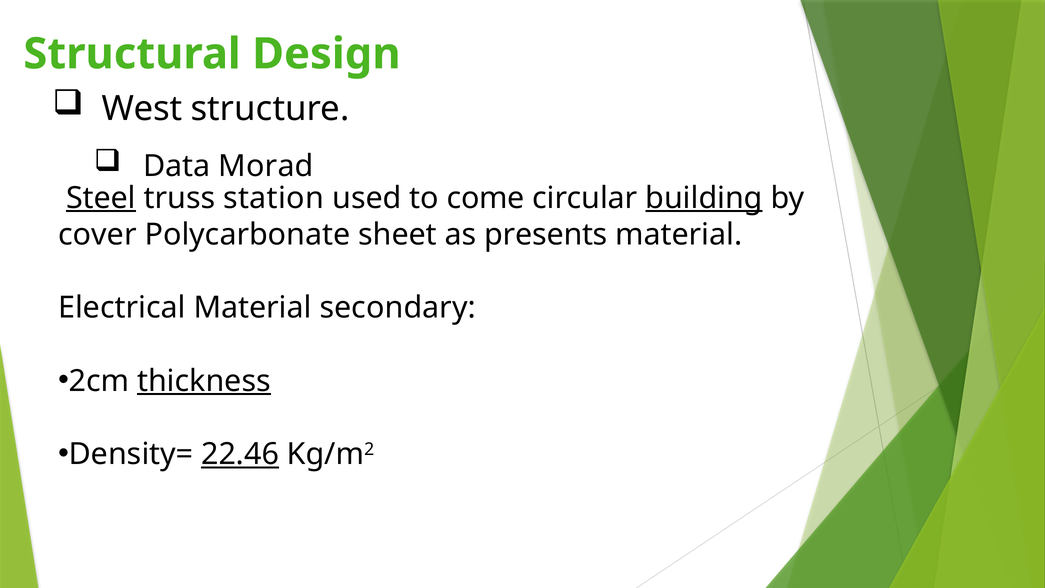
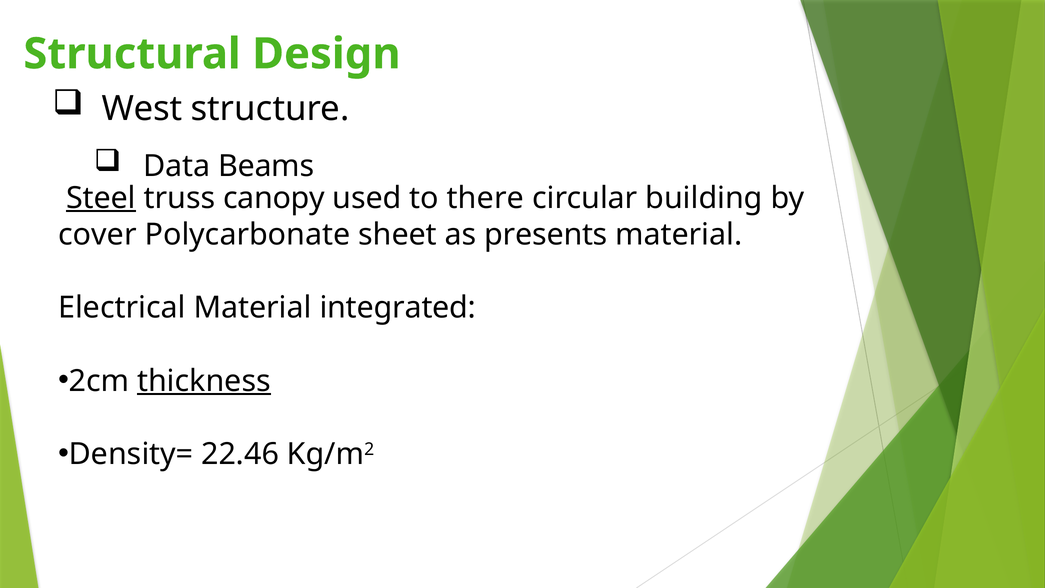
Morad: Morad -> Beams (266, 166)
station: station -> canopy (274, 198)
come: come -> there (485, 198)
building underline: present -> none (704, 198)
secondary: secondary -> integrated (398, 308)
22.46 underline: present -> none (240, 454)
